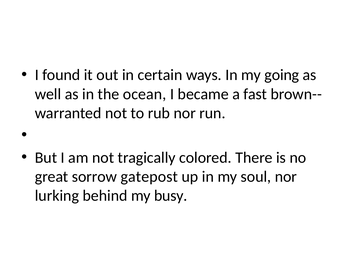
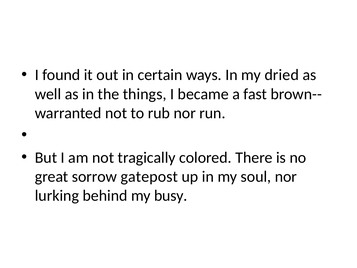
going: going -> dried (282, 75)
ocean: ocean -> things (145, 94)
